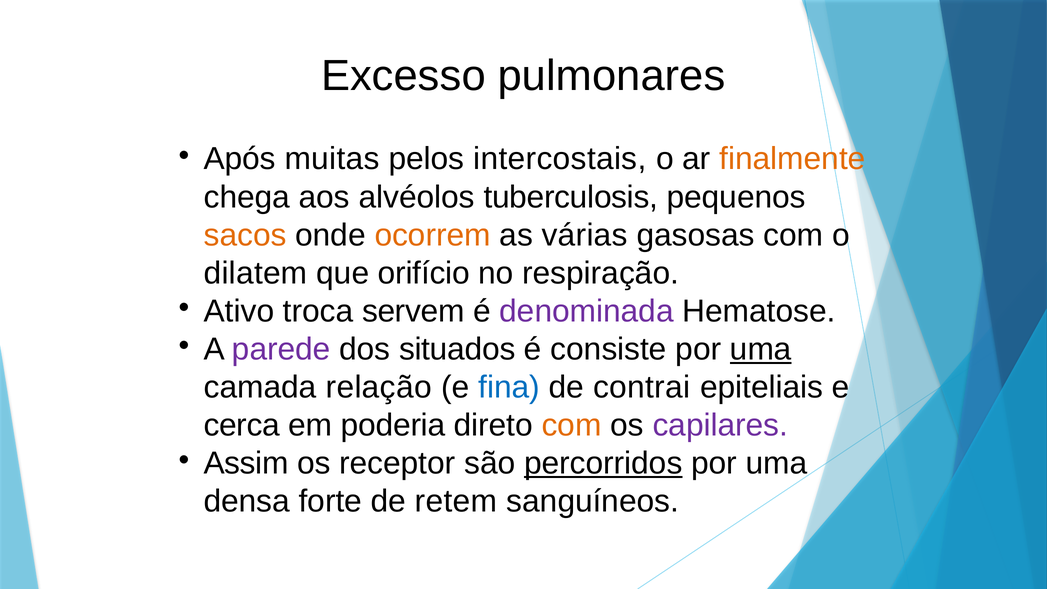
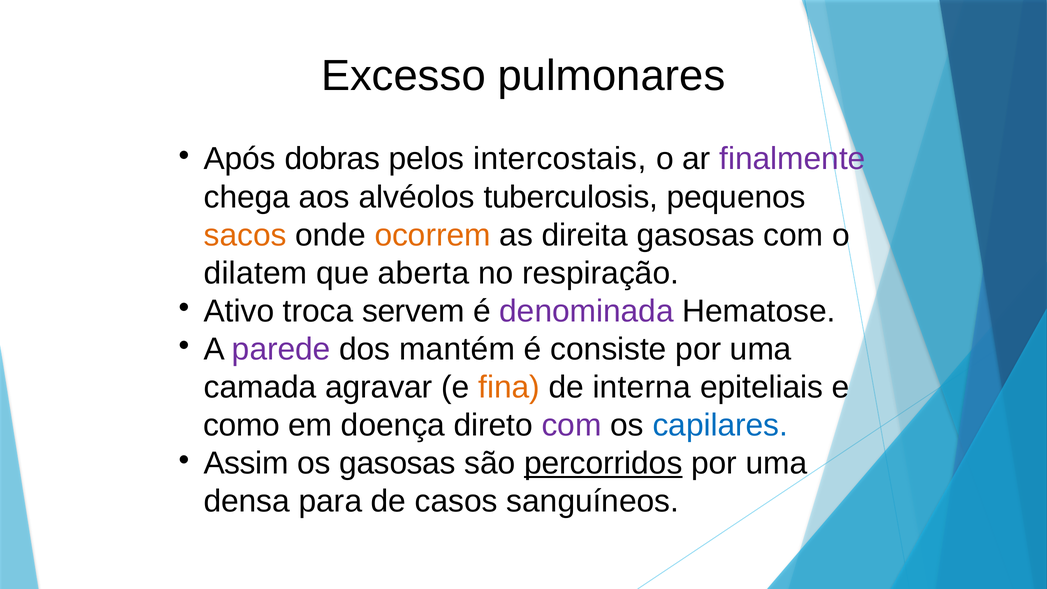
muitas: muitas -> dobras (332, 159)
finalmente colour: orange -> purple (792, 159)
várias: várias -> direita (585, 235)
orifício: orifício -> aberta (424, 273)
situados: situados -> mantém (457, 349)
uma underline: present -> none (761, 349)
relação: relação -> agravar (379, 387)
fina colour: blue -> orange (509, 387)
contrai: contrai -> interna (642, 387)
cerca: cerca -> como (242, 425)
poderia: poderia -> doença (393, 425)
com colour: orange -> purple (572, 425)
capilares colour: purple -> blue (720, 425)
os receptor: receptor -> gasosas (397, 463)
forte: forte -> para (330, 501)
retem: retem -> casos (456, 501)
